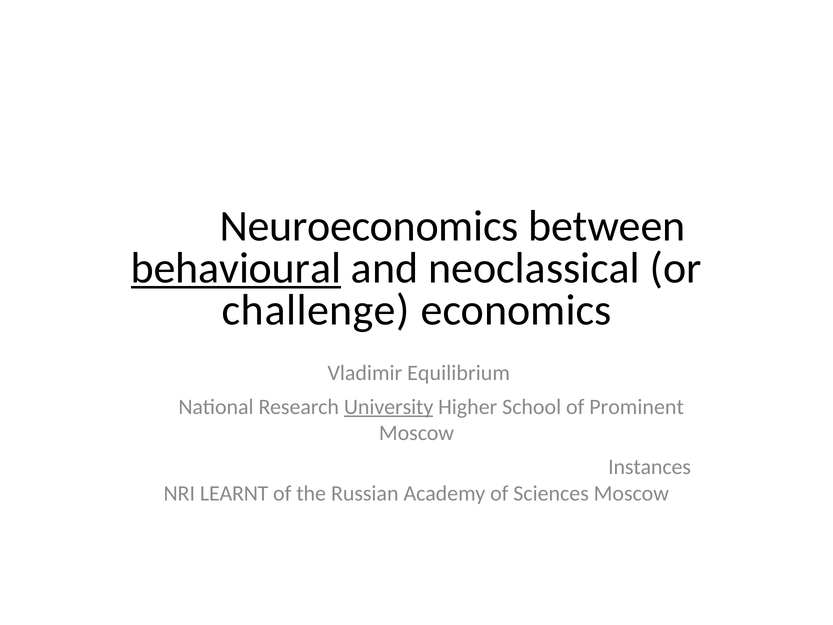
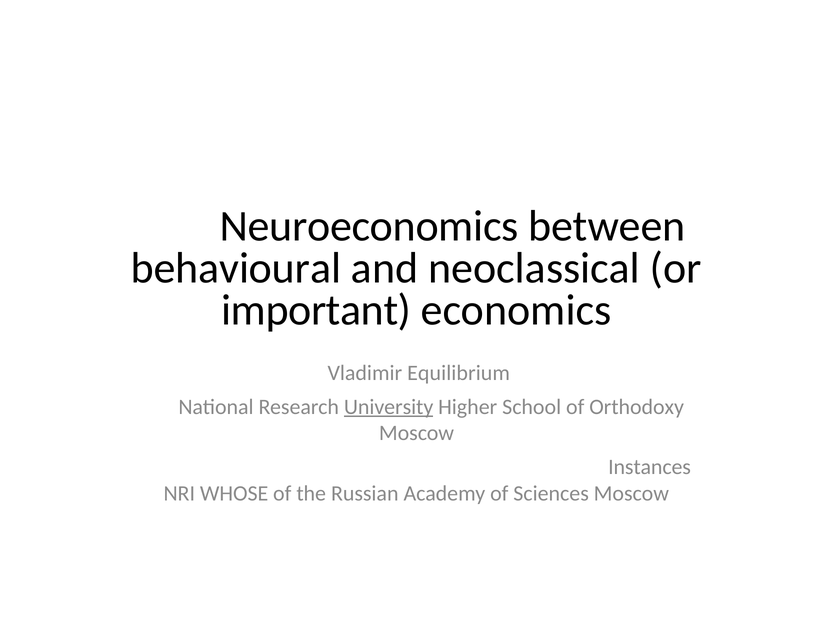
behavioural underline: present -> none (236, 268)
challenge: challenge -> important (316, 310)
Prominent: Prominent -> Orthodoxy (637, 407)
LEARNT: LEARNT -> WHOSE (234, 493)
